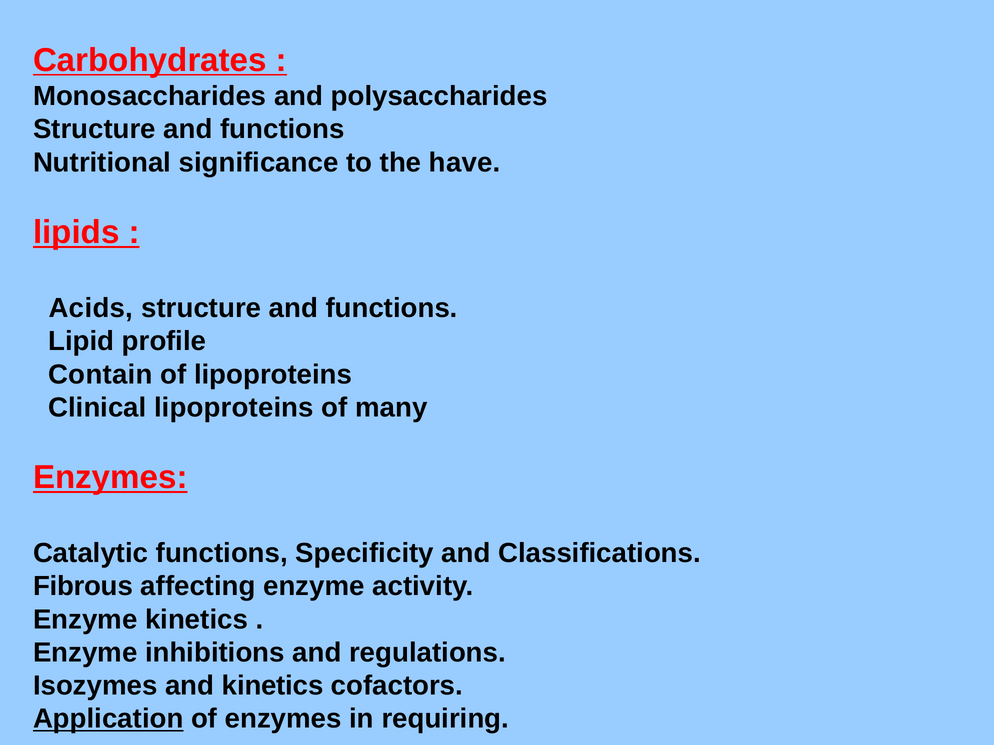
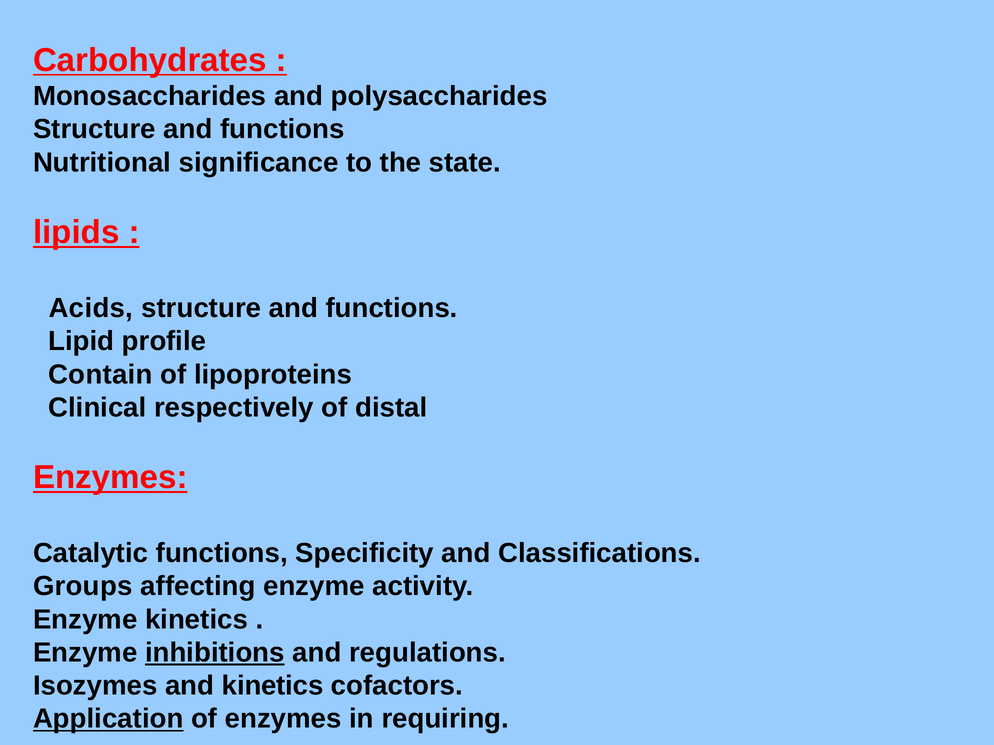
have: have -> state (465, 163)
Clinical lipoproteins: lipoproteins -> respectively (234, 408)
many: many -> distal (391, 408)
Fibrous: Fibrous -> Groups (83, 587)
inhibitions underline: none -> present (215, 653)
